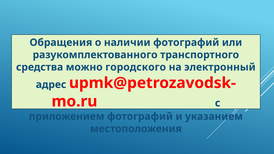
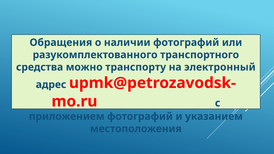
городского: городского -> транспорту (136, 67)
